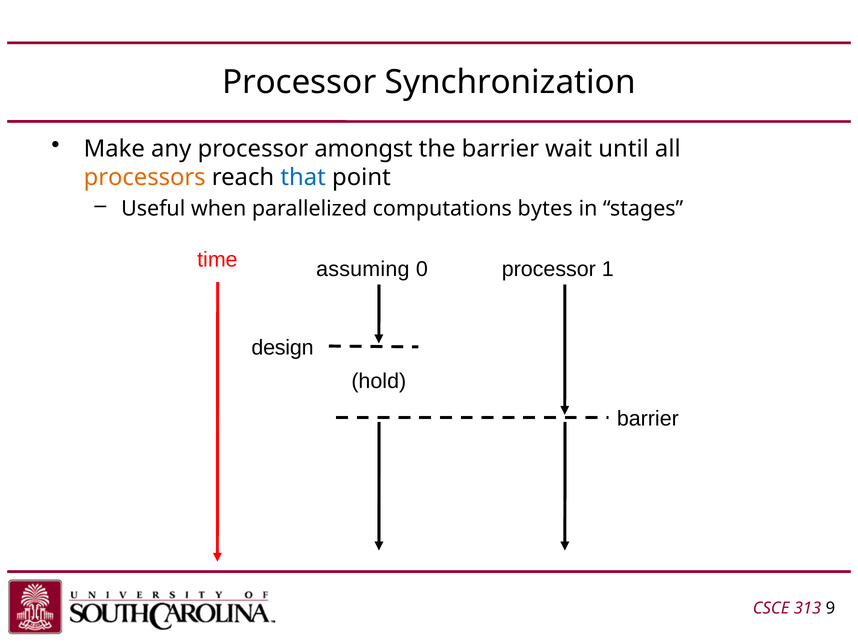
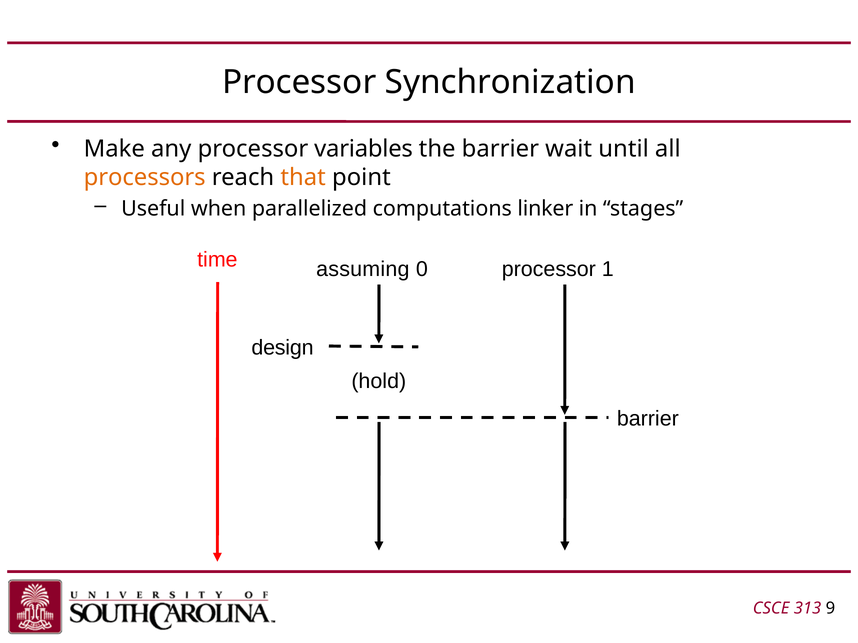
amongst: amongst -> variables (364, 149)
that colour: blue -> orange (303, 178)
bytes: bytes -> linker (545, 209)
